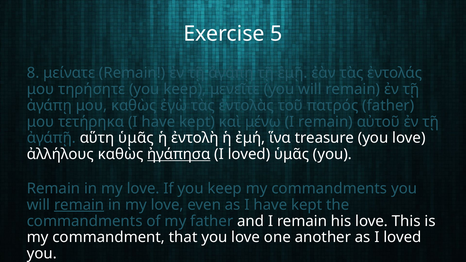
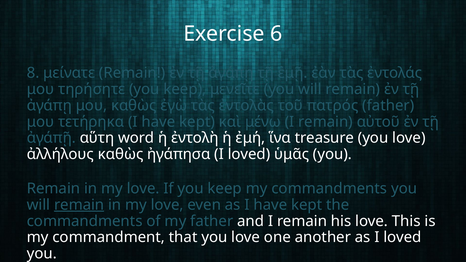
5: 5 -> 6 (276, 34)
αὕτη ὑμᾶς: ὑμᾶς -> word (136, 138)
ἠγάπησα underline: present -> none (179, 154)
